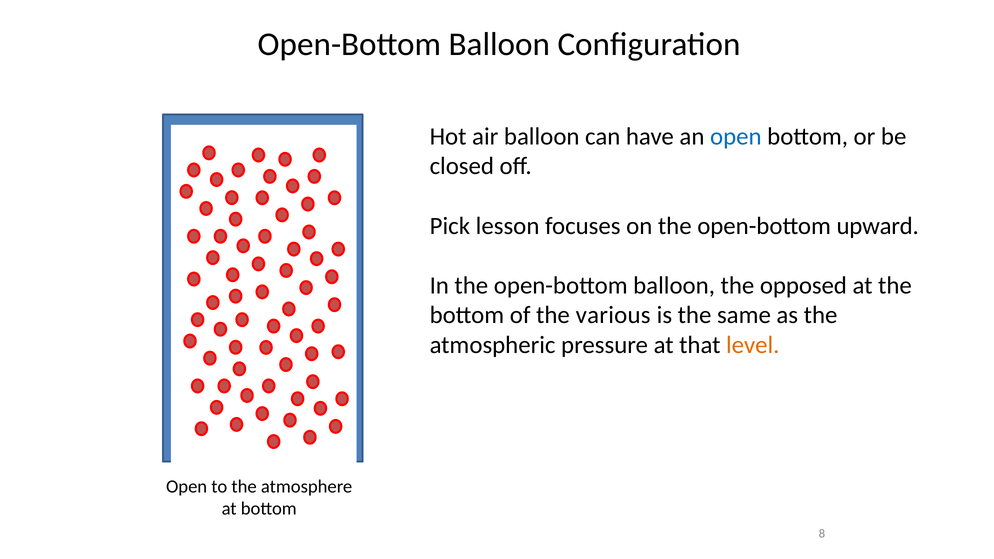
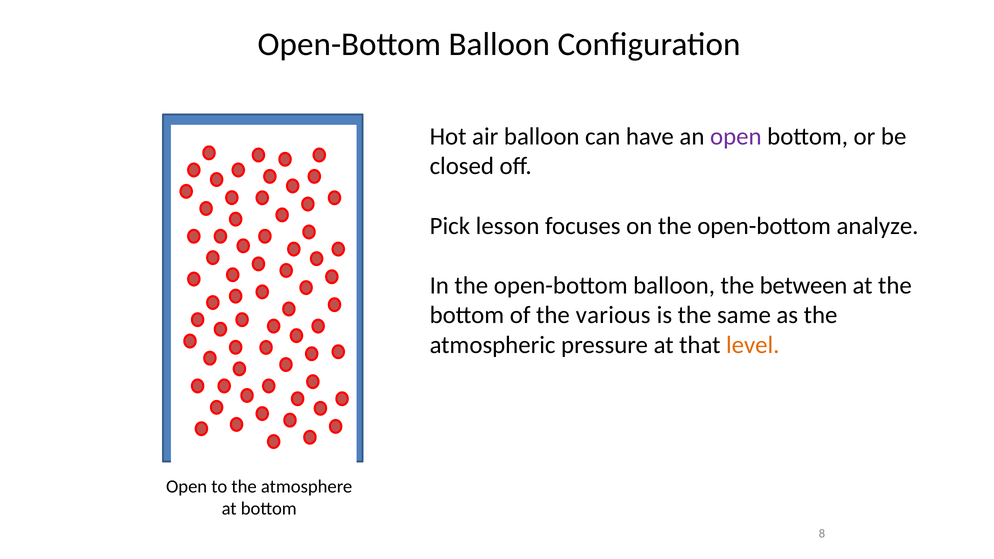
open colour: blue -> purple (736, 136)
upward: upward -> analyze (878, 226)
opposed: opposed -> between (804, 286)
